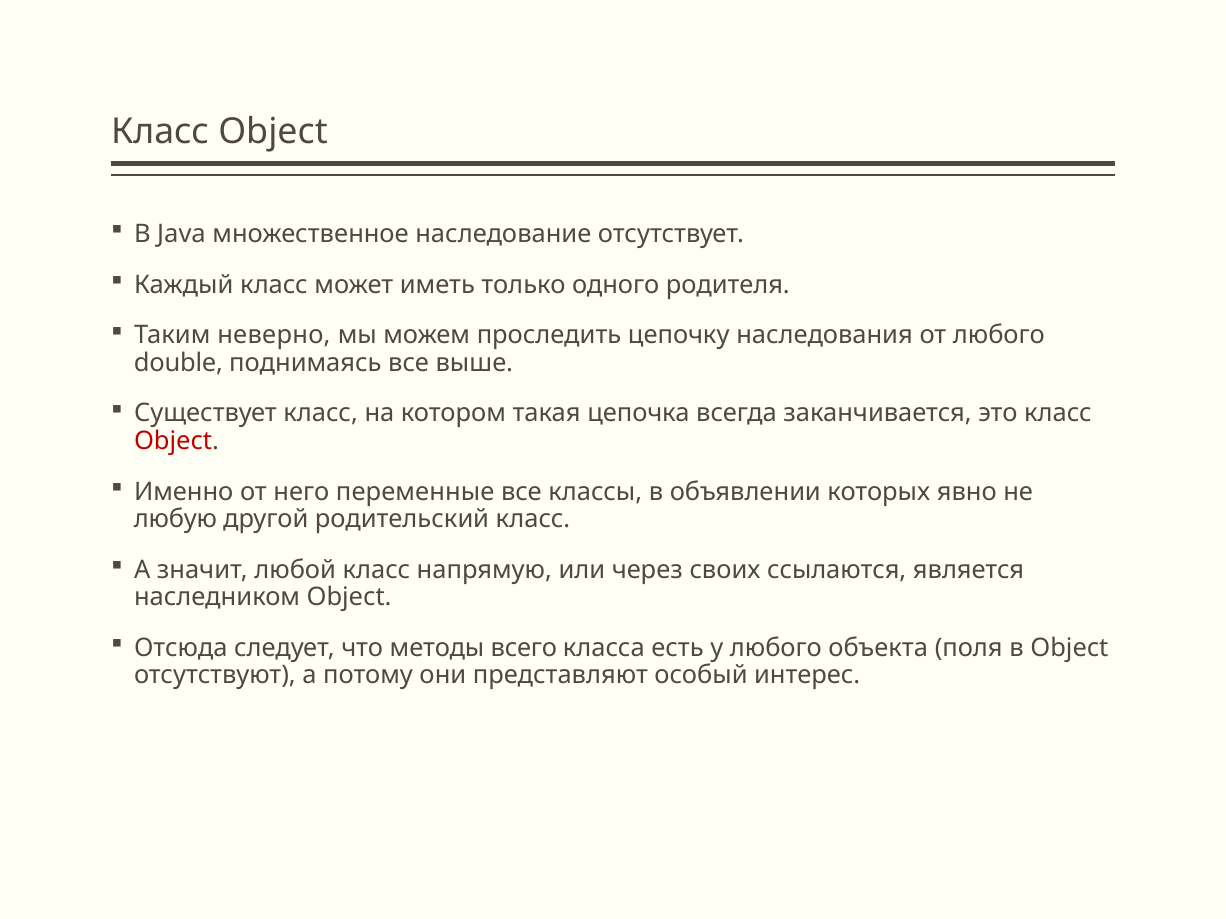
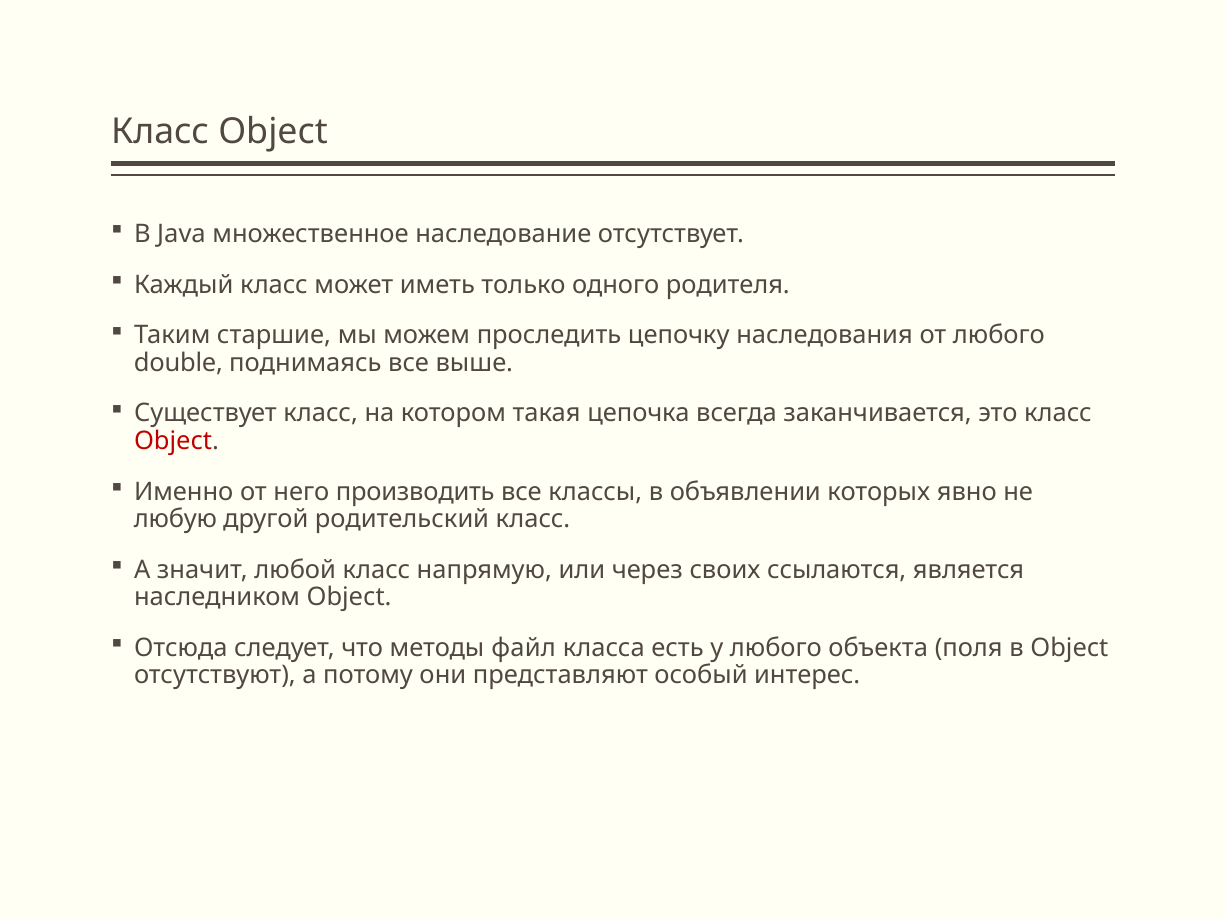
неверно: неверно -> старшие (274, 335)
переменные: переменные -> производить (415, 492)
всего: всего -> файл (524, 648)
